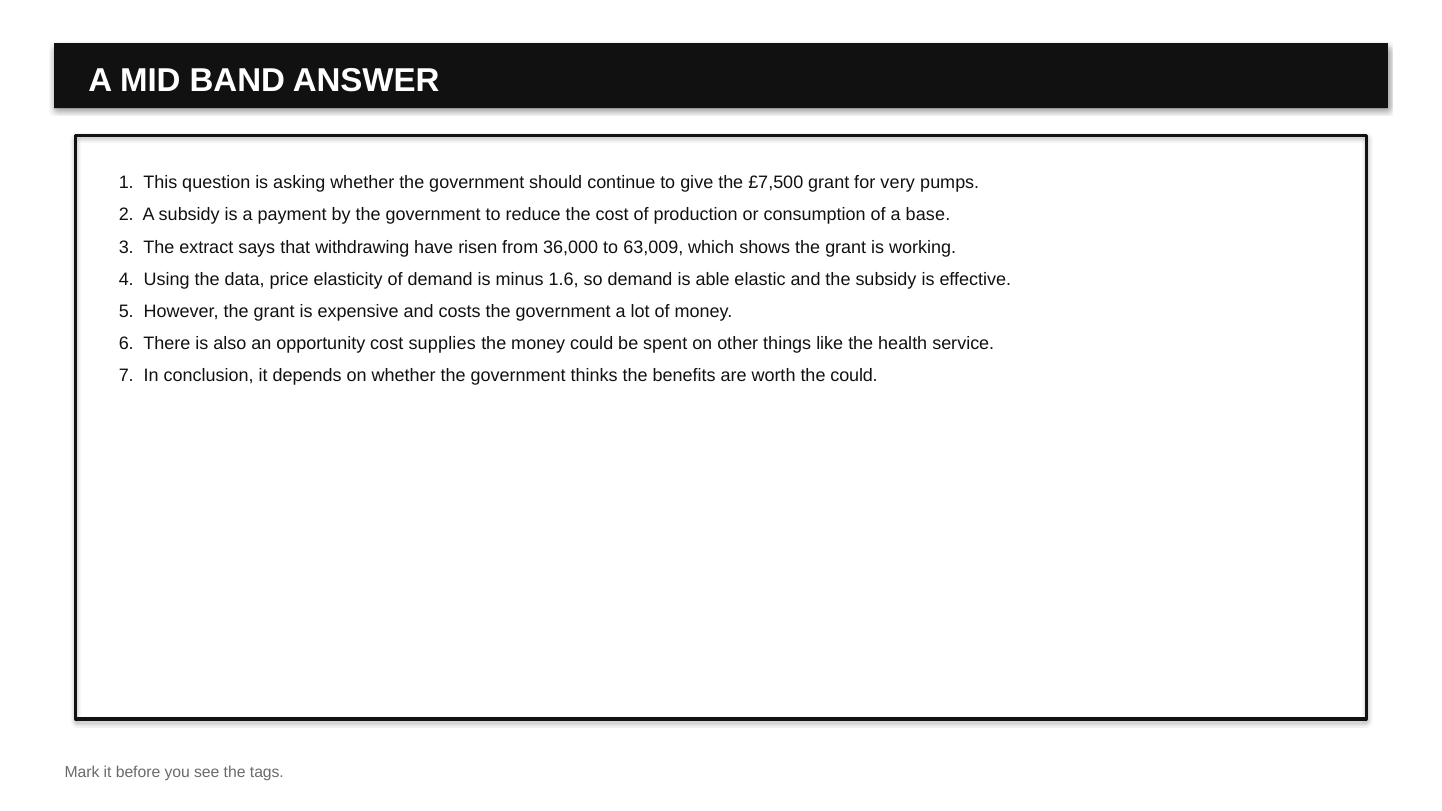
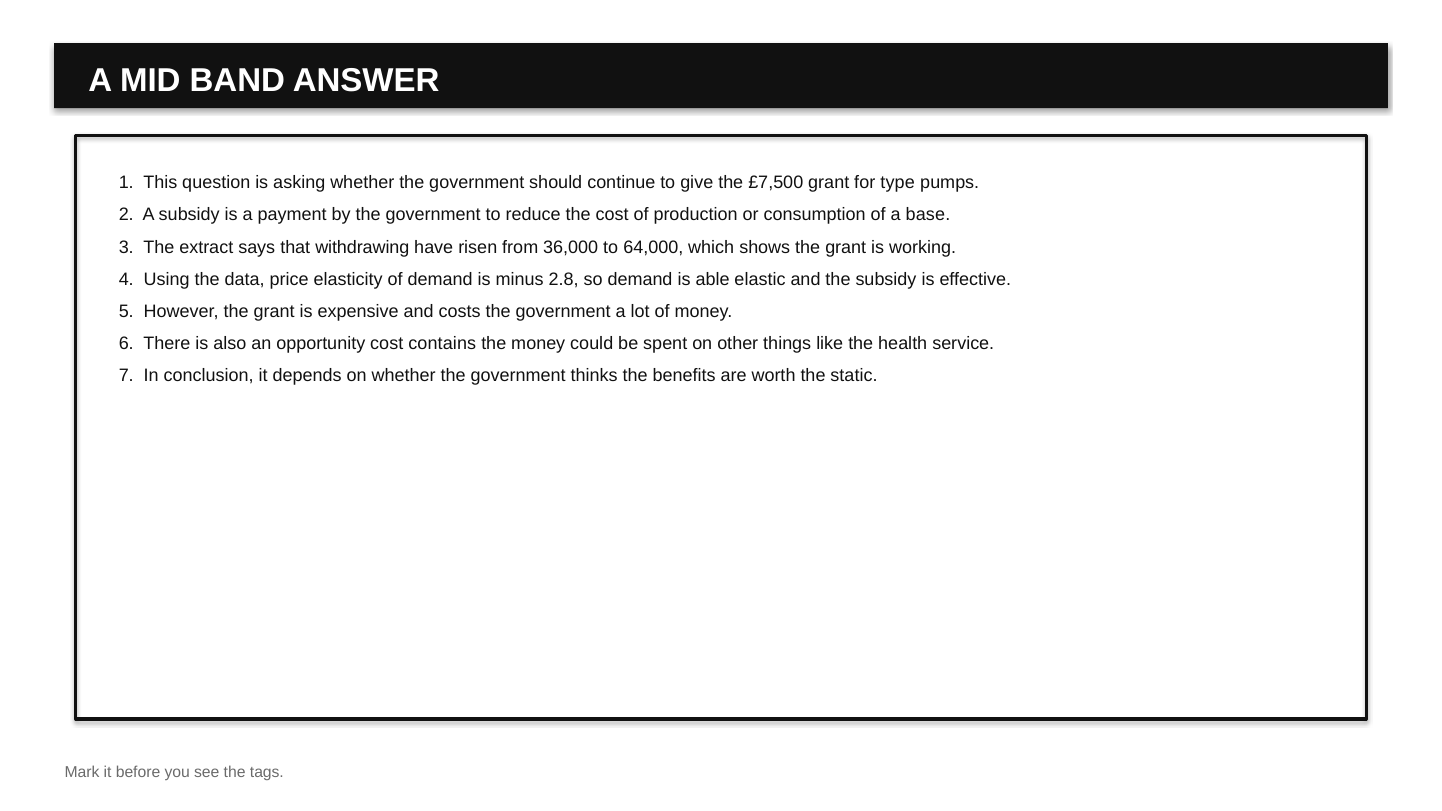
very: very -> type (898, 183)
63,009: 63,009 -> 64,000 (653, 247)
1.6: 1.6 -> 2.8 (564, 279)
supplies: supplies -> contains (442, 344)
the could: could -> static (854, 376)
